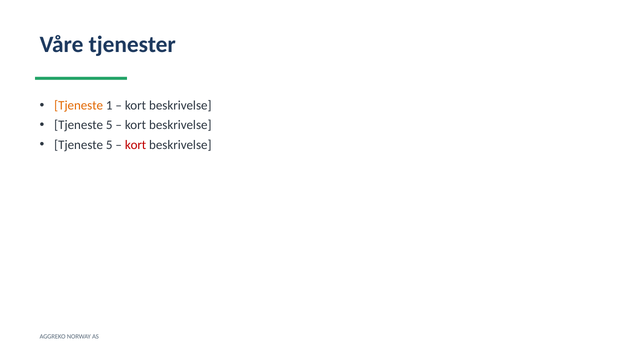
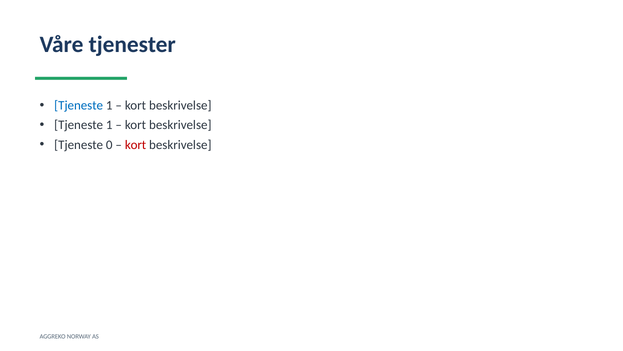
Tjeneste colour: orange -> blue (79, 106)
5: 5 -> 1 (109, 125)
5: 5 -> 0 (109, 144)
